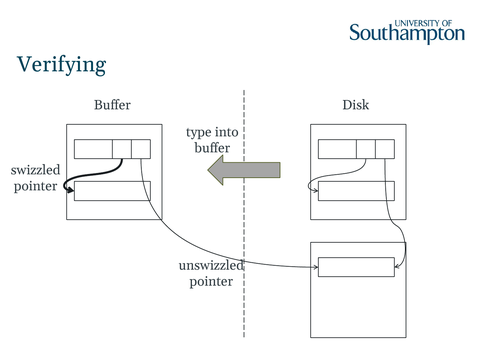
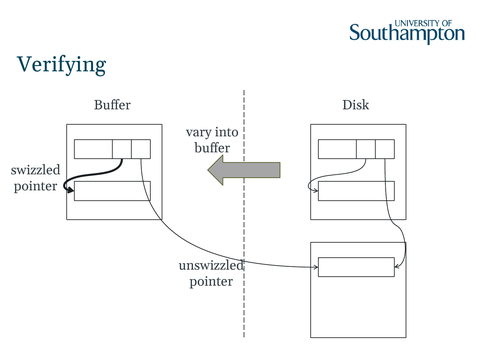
type: type -> vary (199, 132)
